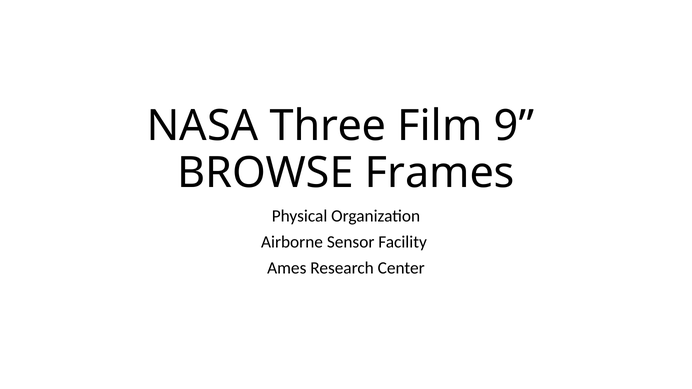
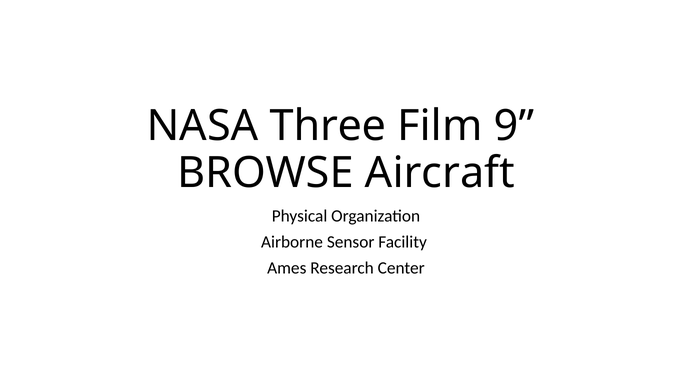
Frames: Frames -> Aircraft (440, 173)
